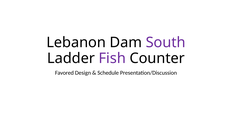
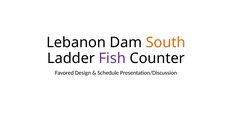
South colour: purple -> orange (166, 42)
